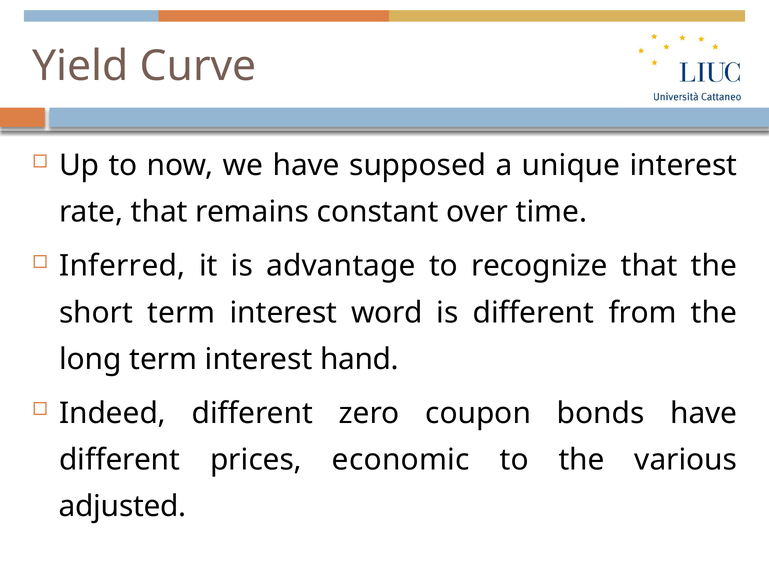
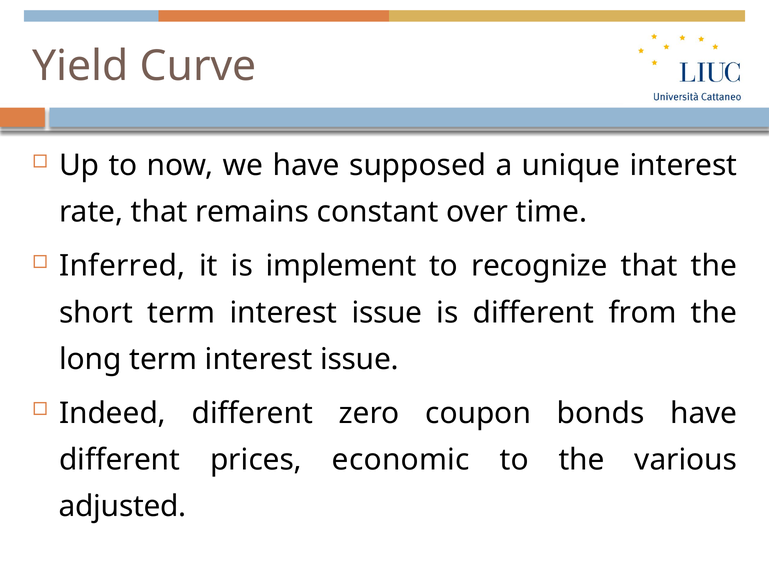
advantage: advantage -> implement (341, 266)
short term interest word: word -> issue (387, 313)
long term interest hand: hand -> issue (359, 359)
